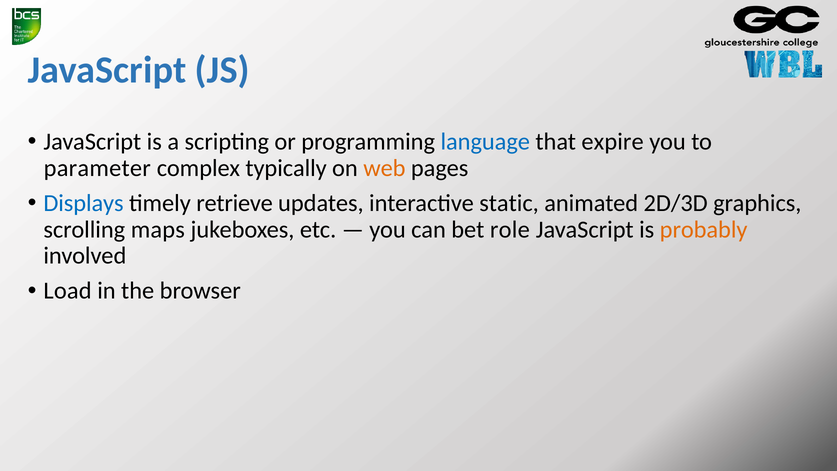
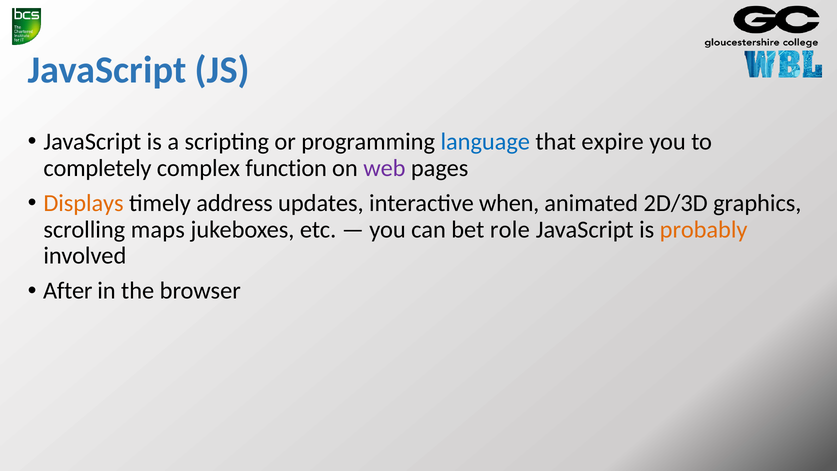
parameter: parameter -> completely (97, 168)
typically: typically -> function (286, 168)
web colour: orange -> purple (384, 168)
Displays colour: blue -> orange (84, 203)
retrieve: retrieve -> address (235, 203)
static: static -> when (509, 203)
Load: Load -> After (68, 291)
